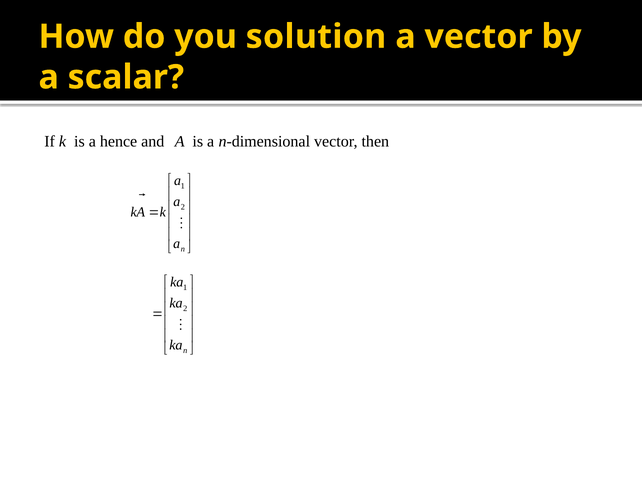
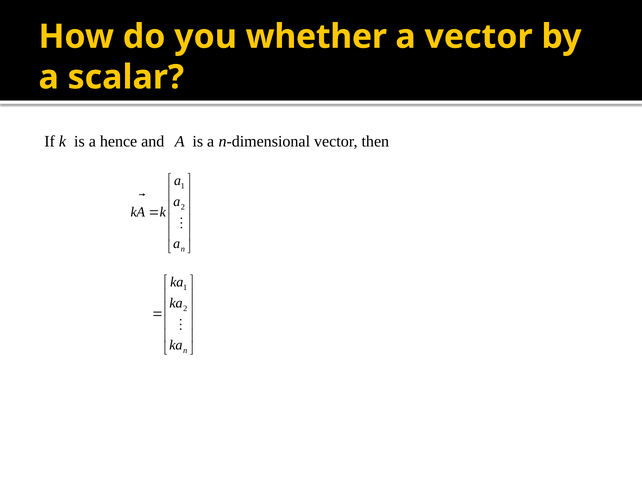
solution: solution -> whether (316, 37)
